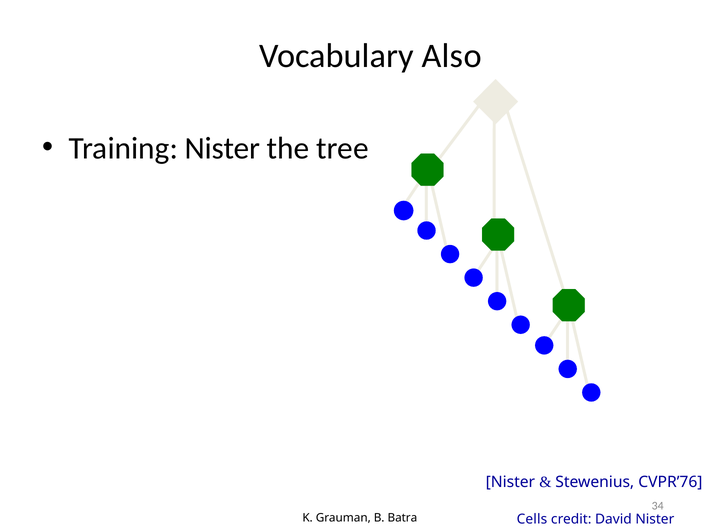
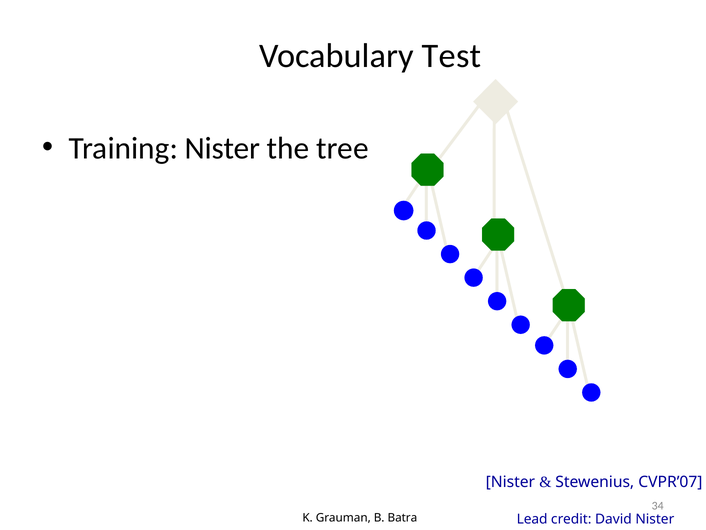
Also: Also -> Test (452, 56)
CVPR’76: CVPR’76 -> CVPR’07 (670, 482)
Cells: Cells -> Lead (532, 519)
